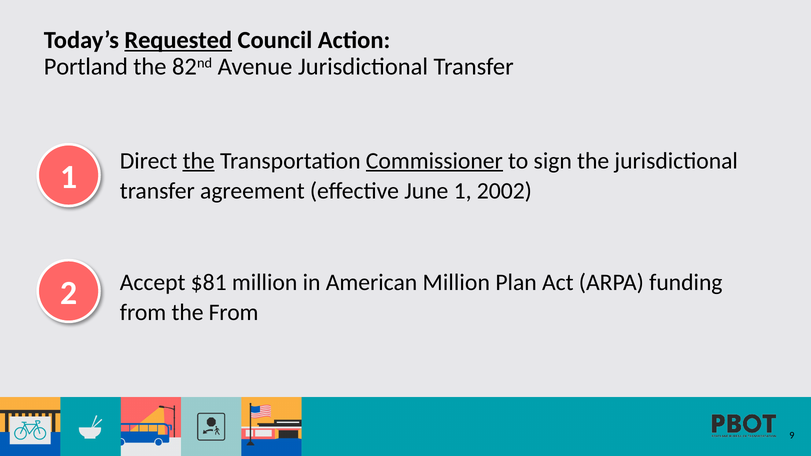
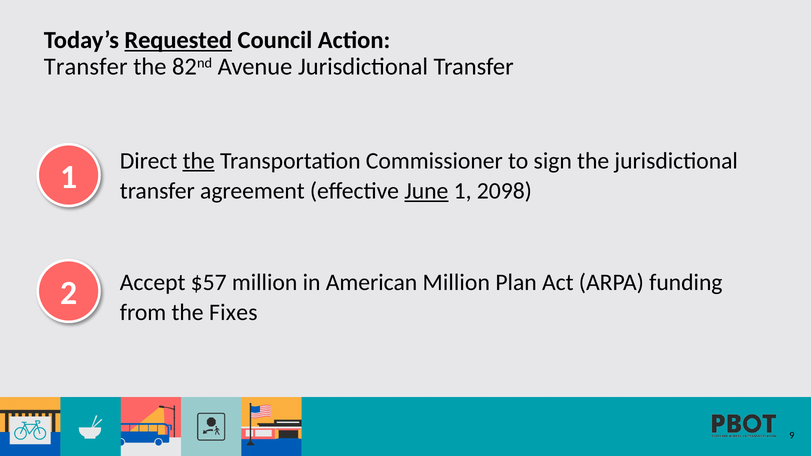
Portland: Portland -> Transfer (86, 67)
Commissioner underline: present -> none (434, 161)
June underline: none -> present (426, 191)
2002: 2002 -> 2098 (504, 191)
$81: $81 -> $57 (209, 282)
the From: From -> Fixes (233, 313)
